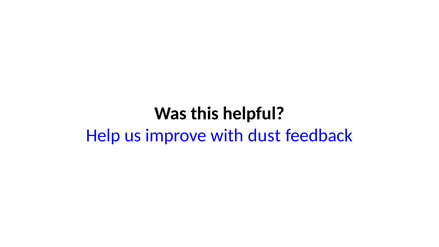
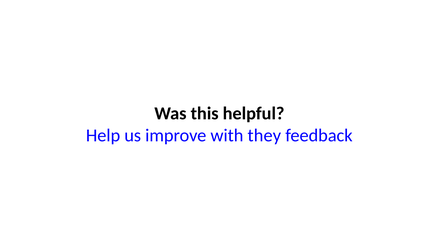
dust: dust -> they (264, 136)
